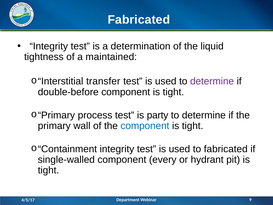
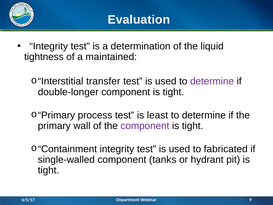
Fabricated: Fabricated -> Evaluation (139, 20)
double-before: double-before -> double-longer (68, 92)
party: party -> least (157, 115)
component colour: blue -> purple (145, 126)
every: every -> tanks (163, 159)
